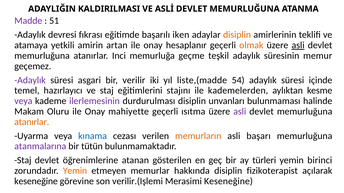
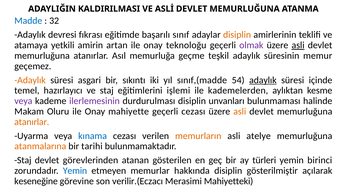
Madde colour: purple -> blue (28, 21)
51: 51 -> 32 (54, 21)
iken: iken -> sınıf (181, 35)
hesaplanır: hesaplanır -> teknoloğu (186, 45)
olmak colour: orange -> purple (251, 45)
Inci: Inci -> Asıl (119, 56)
Adaylık colour: purple -> orange (30, 80)
verilir: verilir -> sıkıntı (134, 80)
liste,(madde: liste,(madde -> sınıf,(madde (202, 80)
adaylık underline: none -> present (263, 80)
stajını: stajını -> işlemi (178, 91)
geçerli ısıtma: ısıtma -> cezası (193, 112)
asli colour: purple -> orange (240, 112)
başarı: başarı -> atelye (259, 136)
atanmalarına colour: purple -> orange (40, 147)
tütün: tütün -> tarihi (92, 147)
öğrenimlerine: öğrenimlerine -> görevlerinden (91, 161)
Yemin colour: orange -> blue (75, 171)
fizikoterapist: fizikoterapist -> gösterilmiştir (272, 171)
verilir.(Işlemi: verilir.(Işlemi -> verilir.(Eczacı (138, 182)
Merasimi Keseneğine: Keseneğine -> Mahiyetteki (229, 182)
